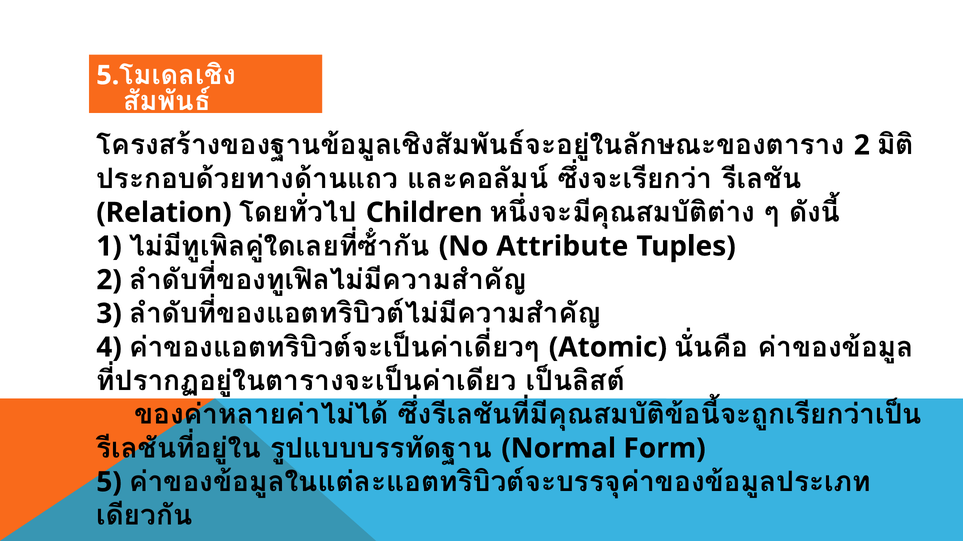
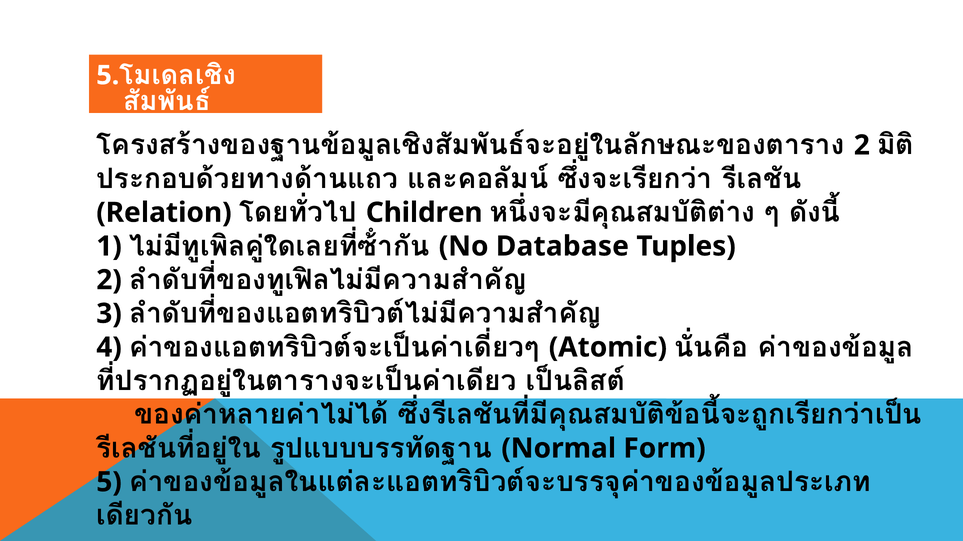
Attribute: Attribute -> Database (562, 247)
